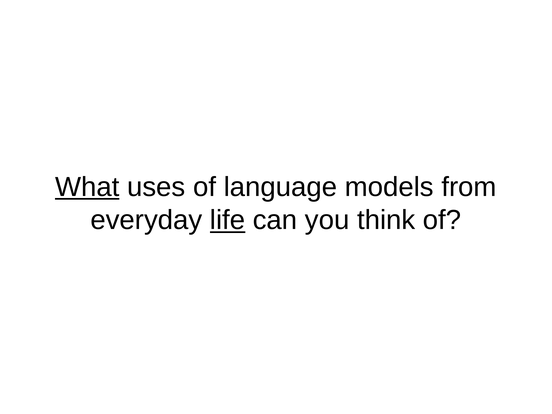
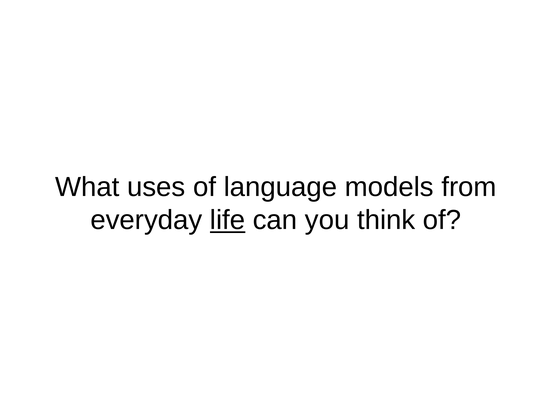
What underline: present -> none (87, 187)
